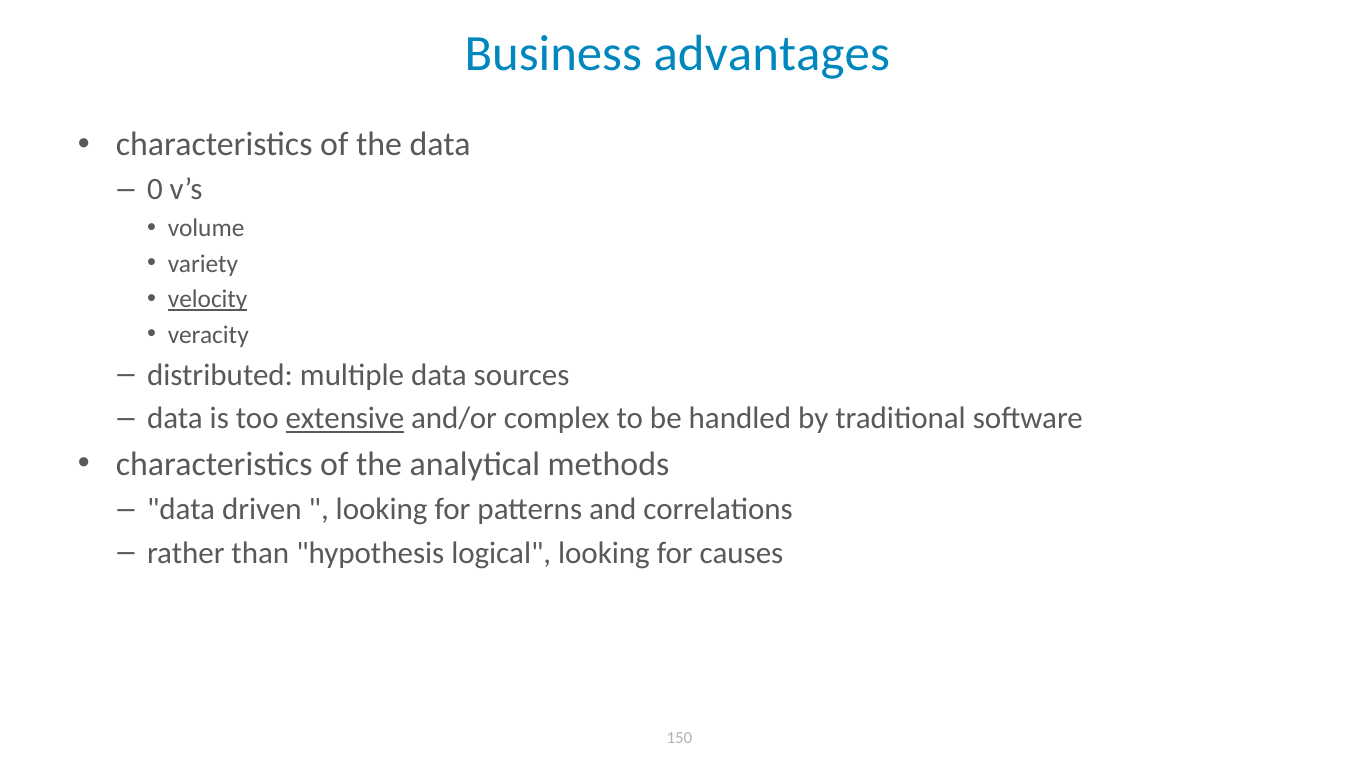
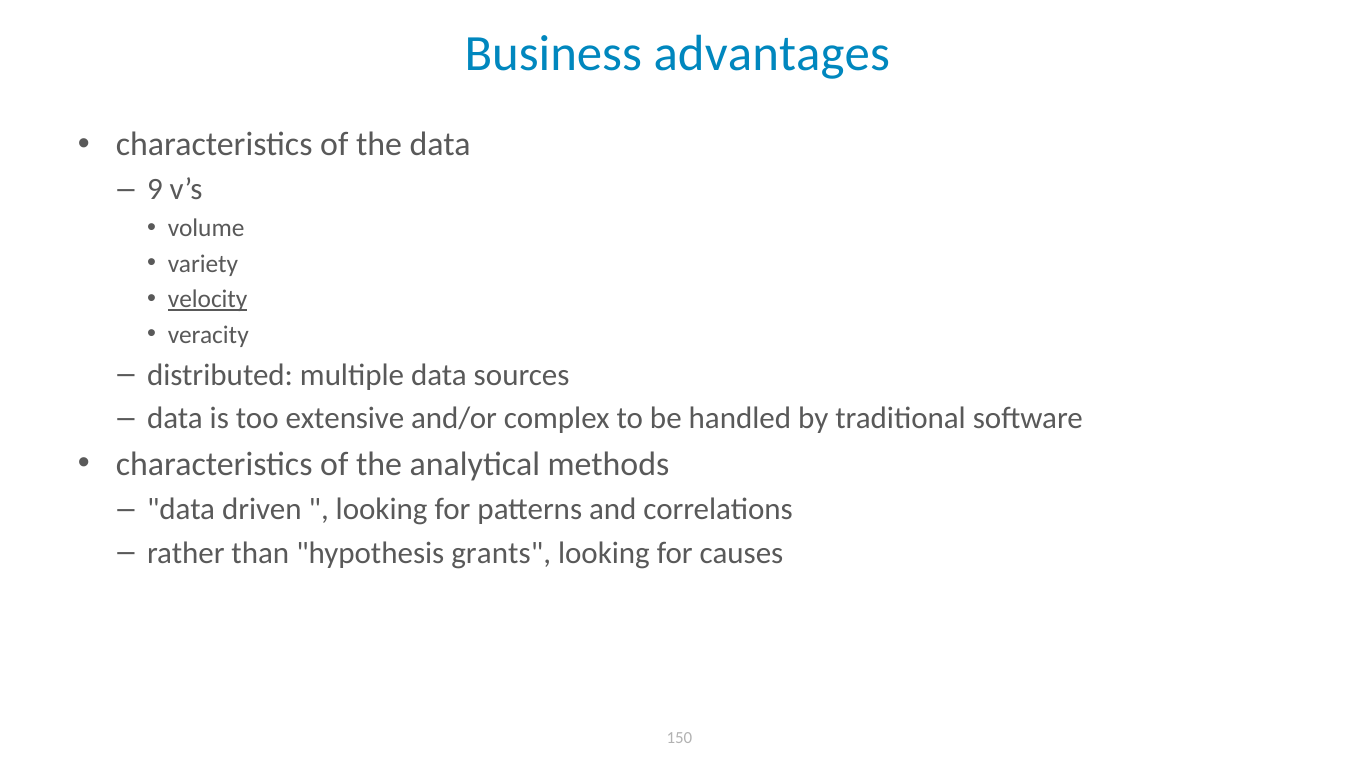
0: 0 -> 9 (155, 190)
extensive underline: present -> none (345, 419)
logical: logical -> grants (501, 553)
